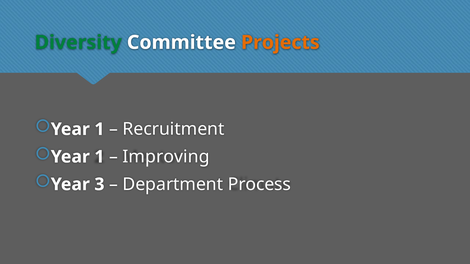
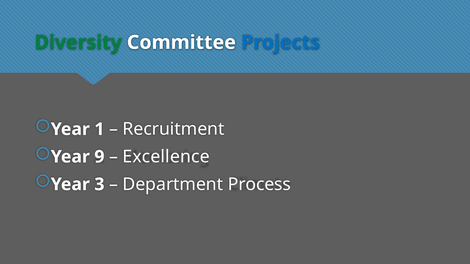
Projects colour: orange -> blue (280, 42)
1: 1 -> 9 (99, 157)
Improving: Improving -> Excellence (166, 157)
